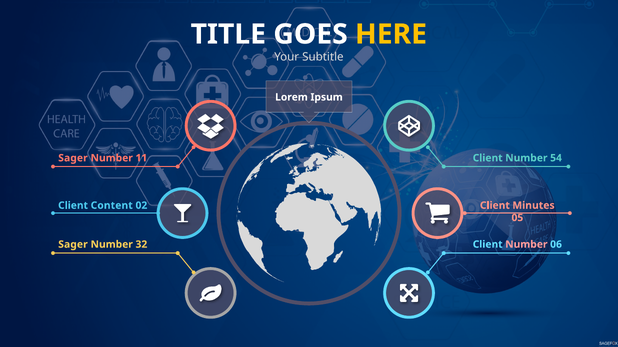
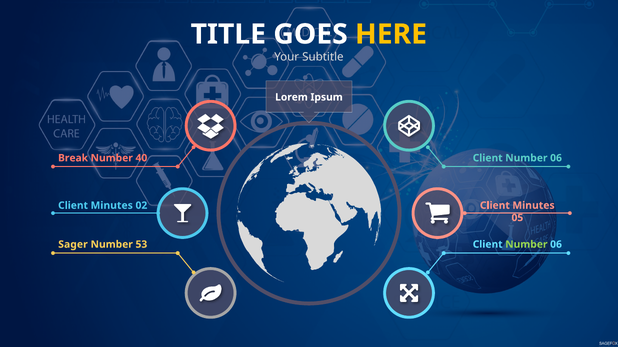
Sager: Sager -> Break (73, 158)
11: 11 -> 40 (141, 158)
54: 54 -> 06 (556, 158)
Content: Content -> Minutes (112, 206)
32: 32 -> 53 (141, 245)
Number colour: pink -> light green (526, 245)
